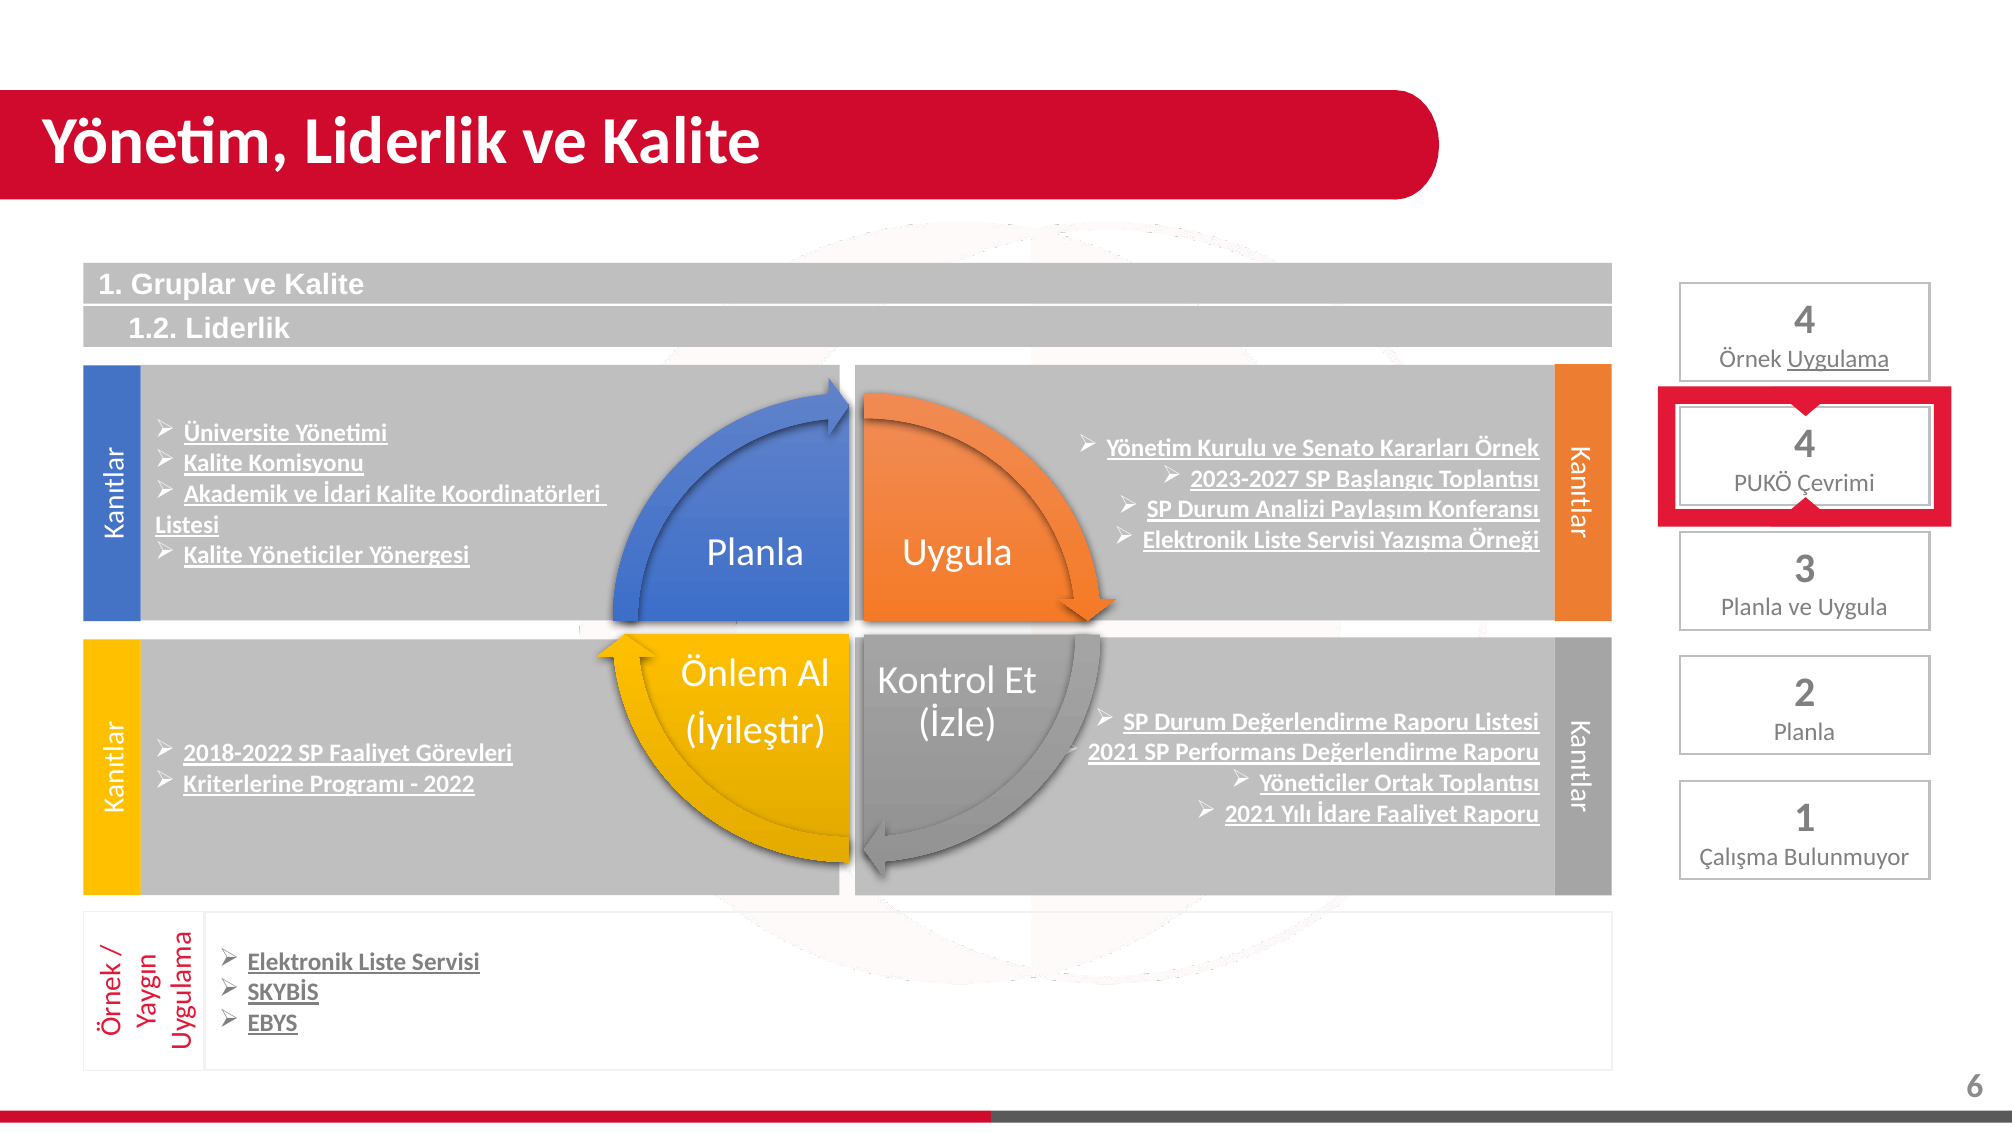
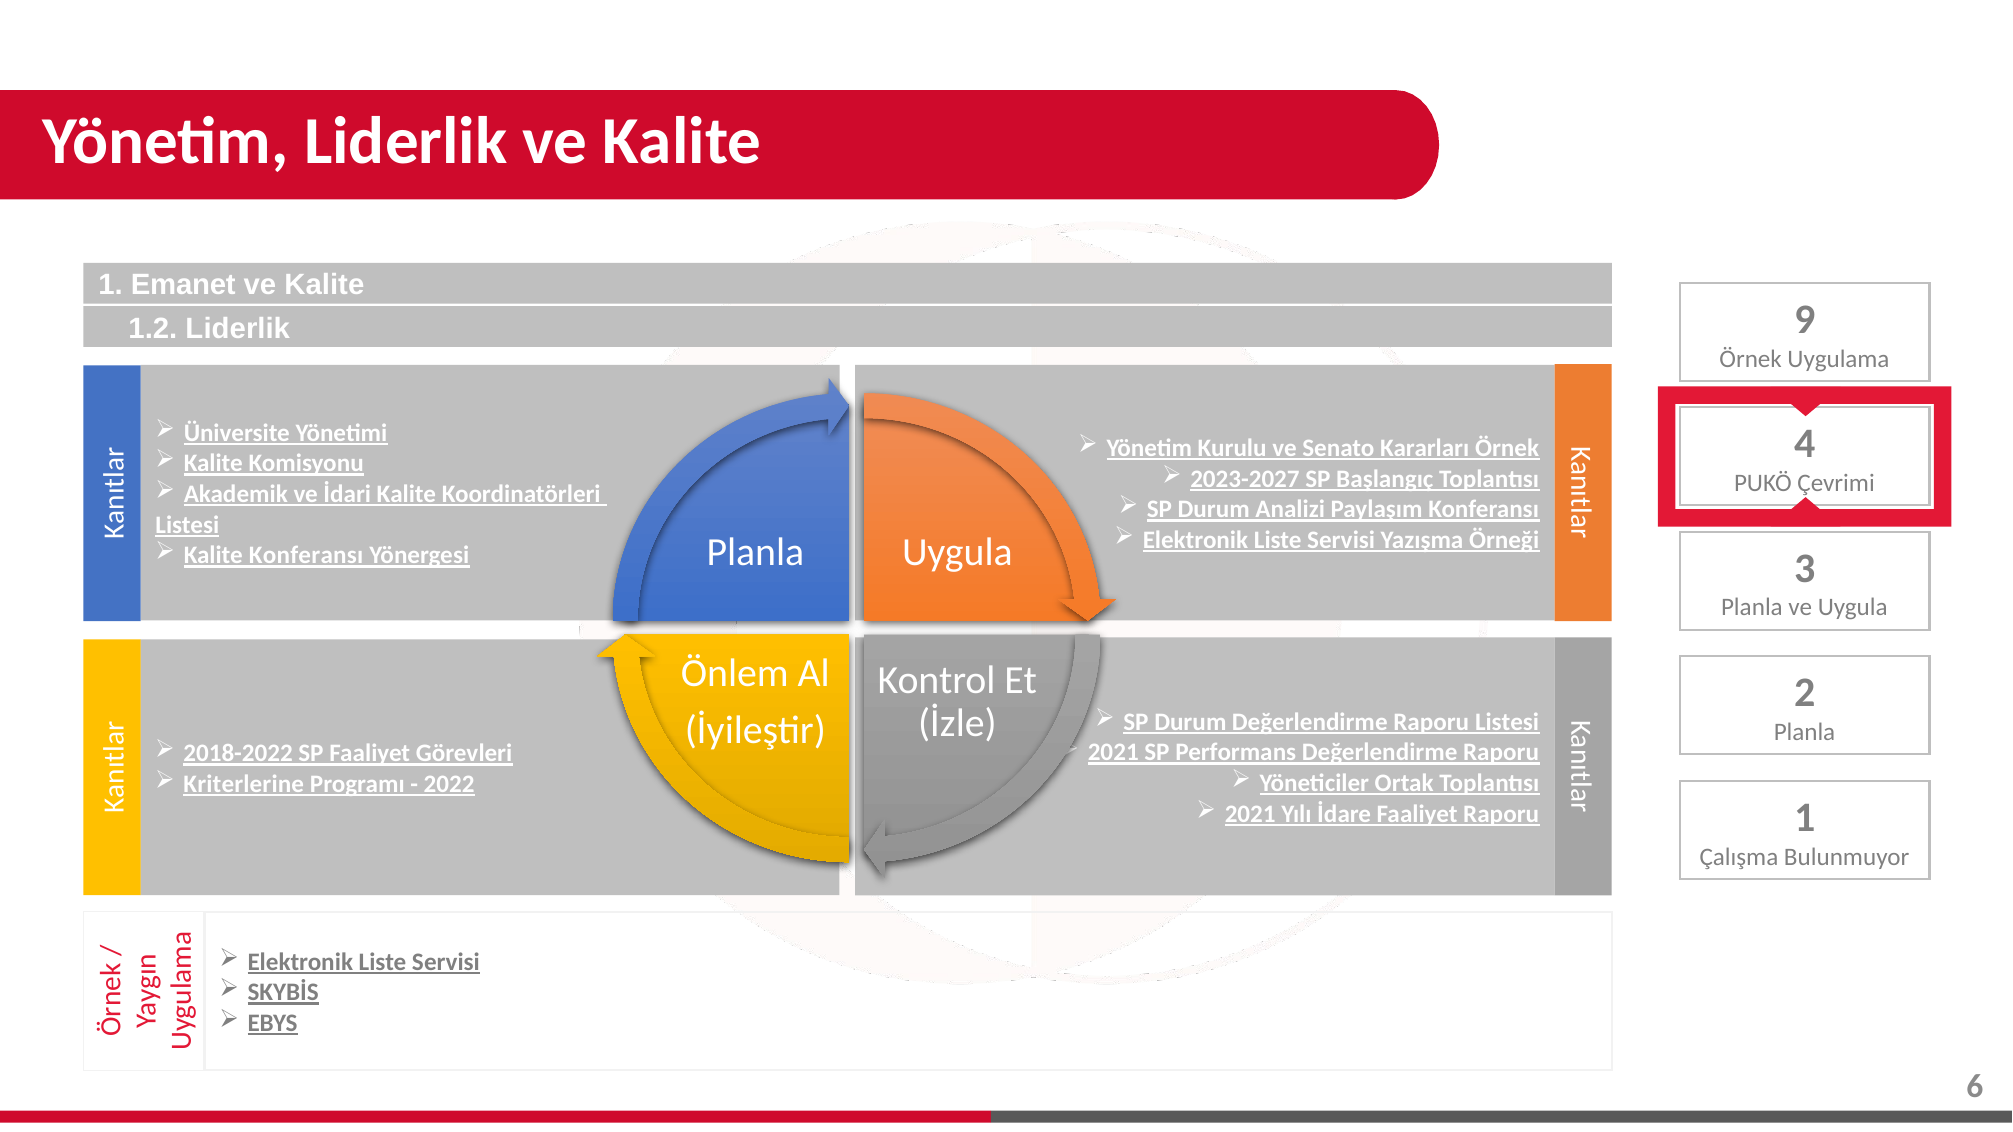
Gruplar: Gruplar -> Emanet (183, 285)
Liderlik 4: 4 -> 9 (1805, 320)
Uygulama underline: present -> none (1838, 359)
Kalite Yöneticiler: Yöneticiler -> Konferansı (306, 556)
